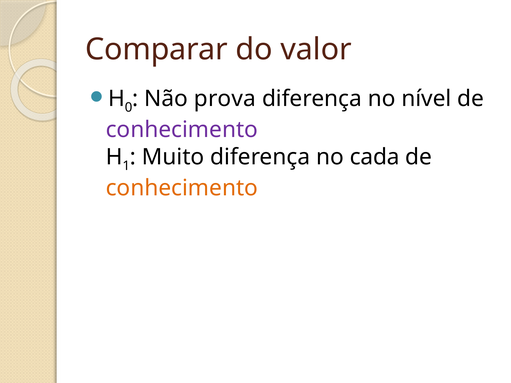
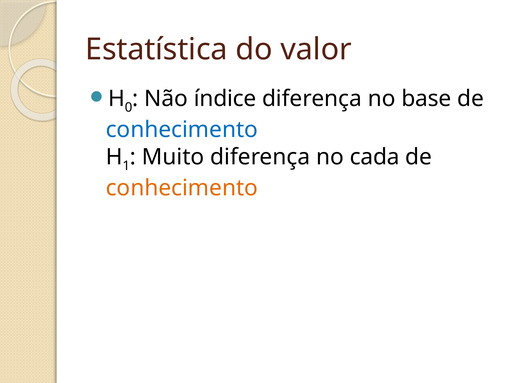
Comparar: Comparar -> Estatística (156, 49)
prova: prova -> índice (225, 99)
nível: nível -> base (426, 99)
conhecimento colour: purple -> blue (182, 130)
